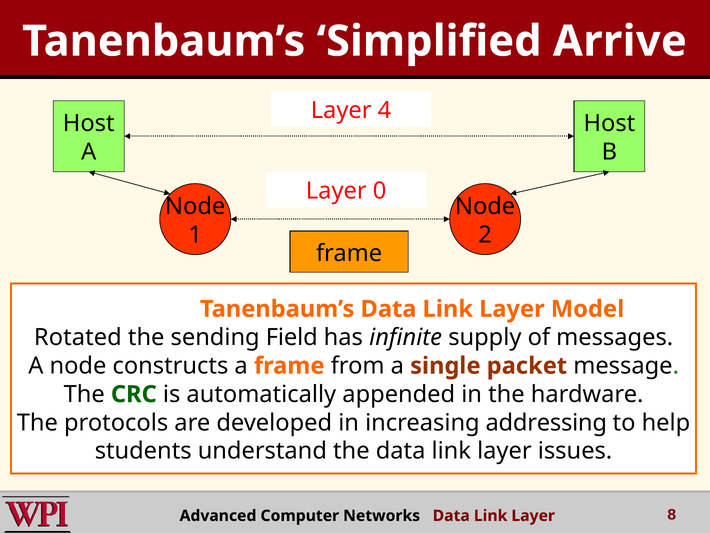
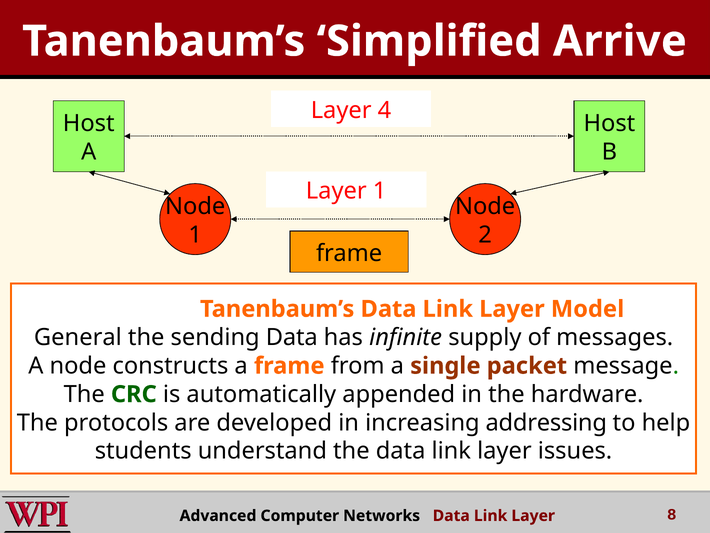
Layer 0: 0 -> 1 (380, 191)
Rotated: Rotated -> General (78, 337)
sending Field: Field -> Data (292, 337)
